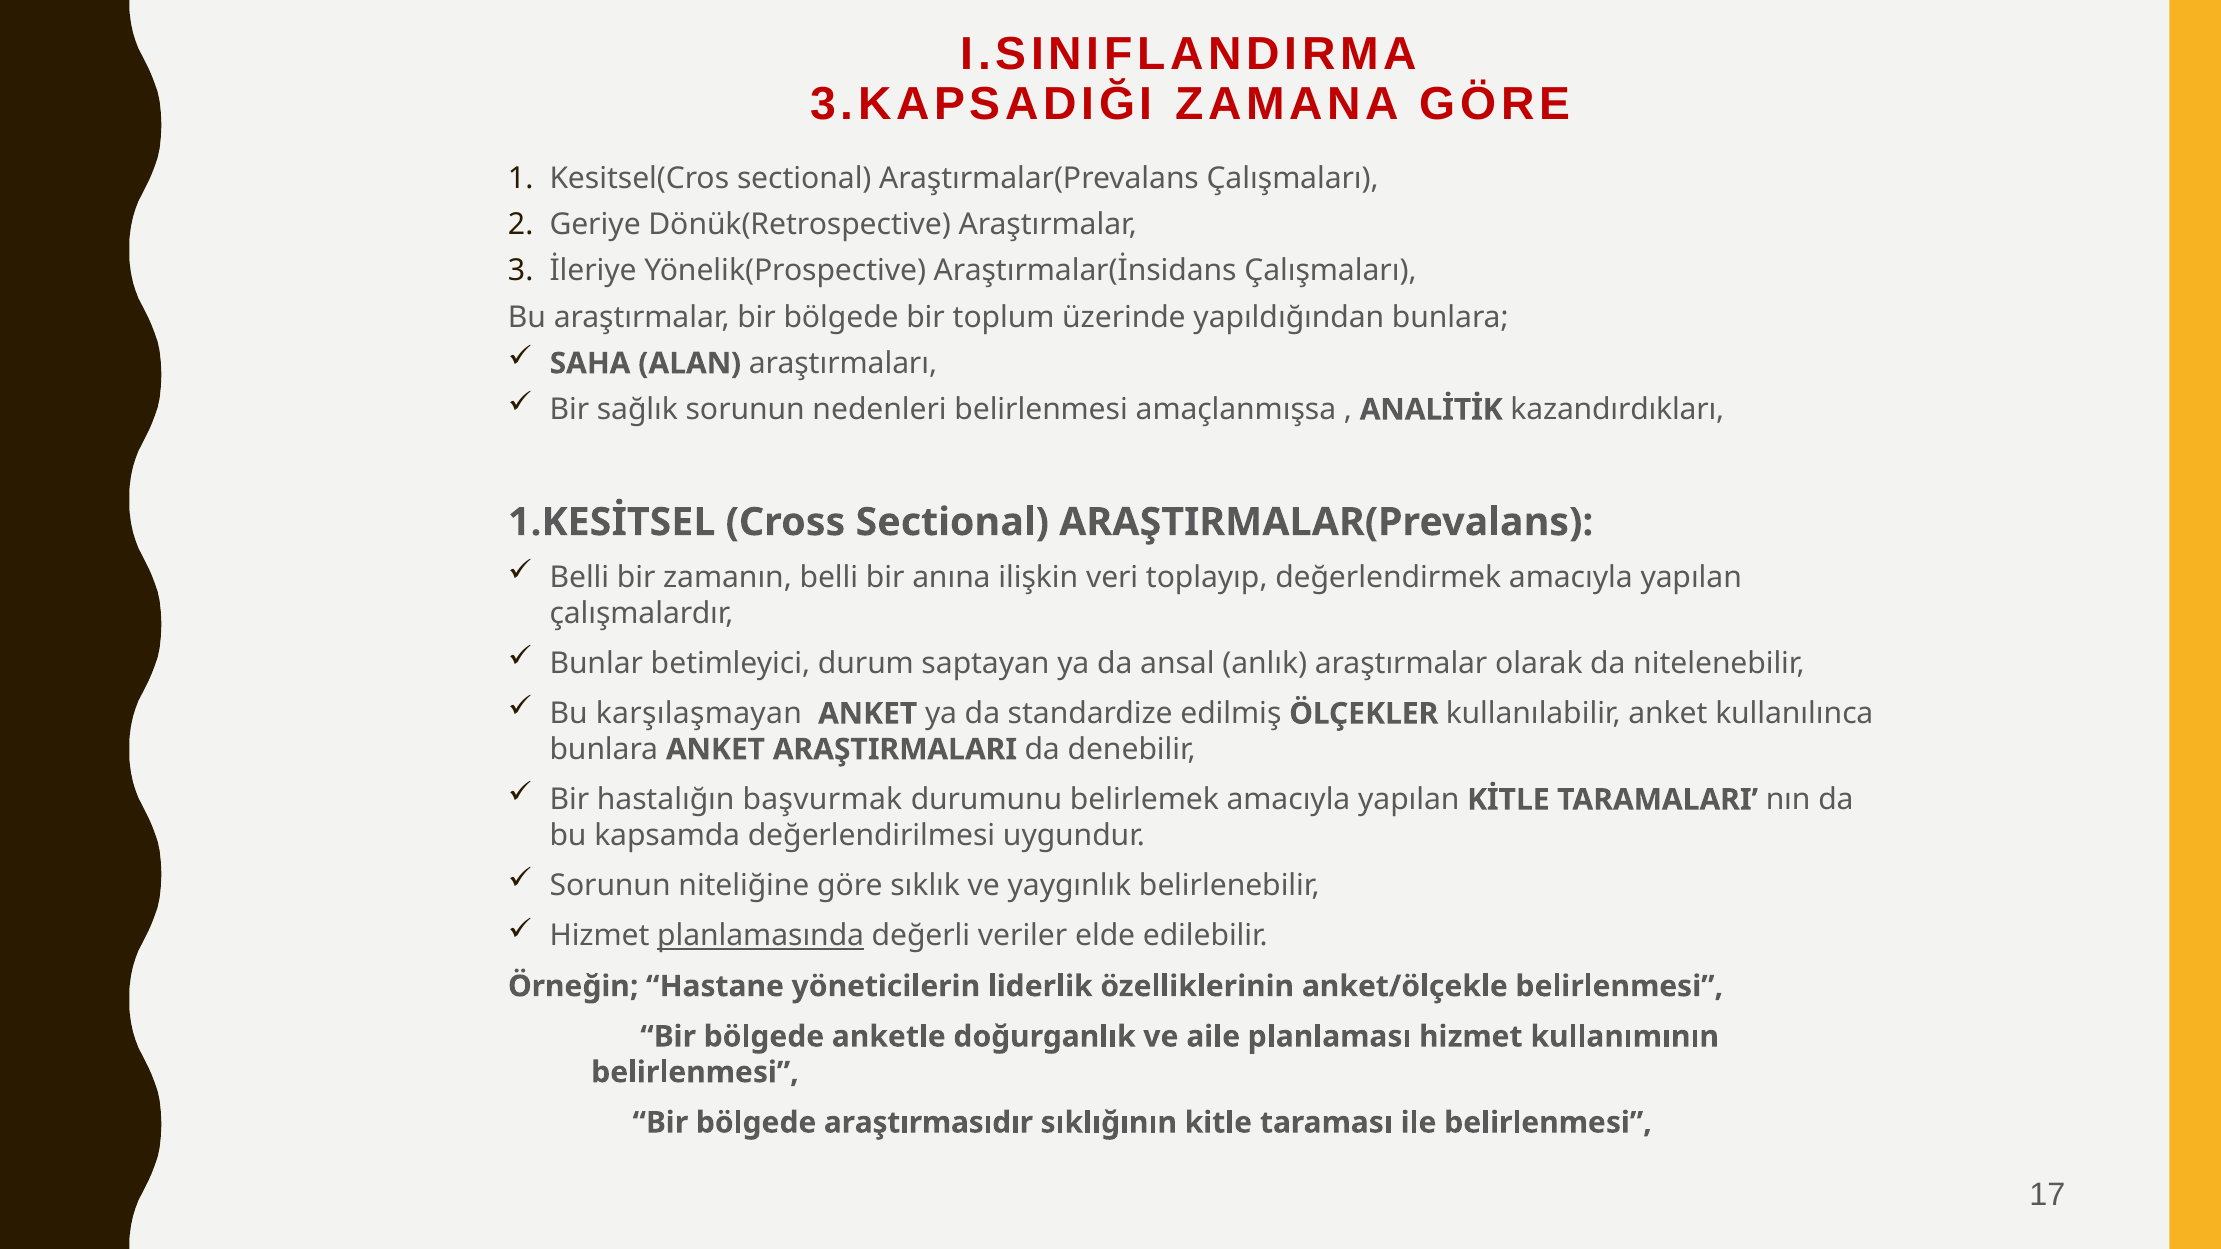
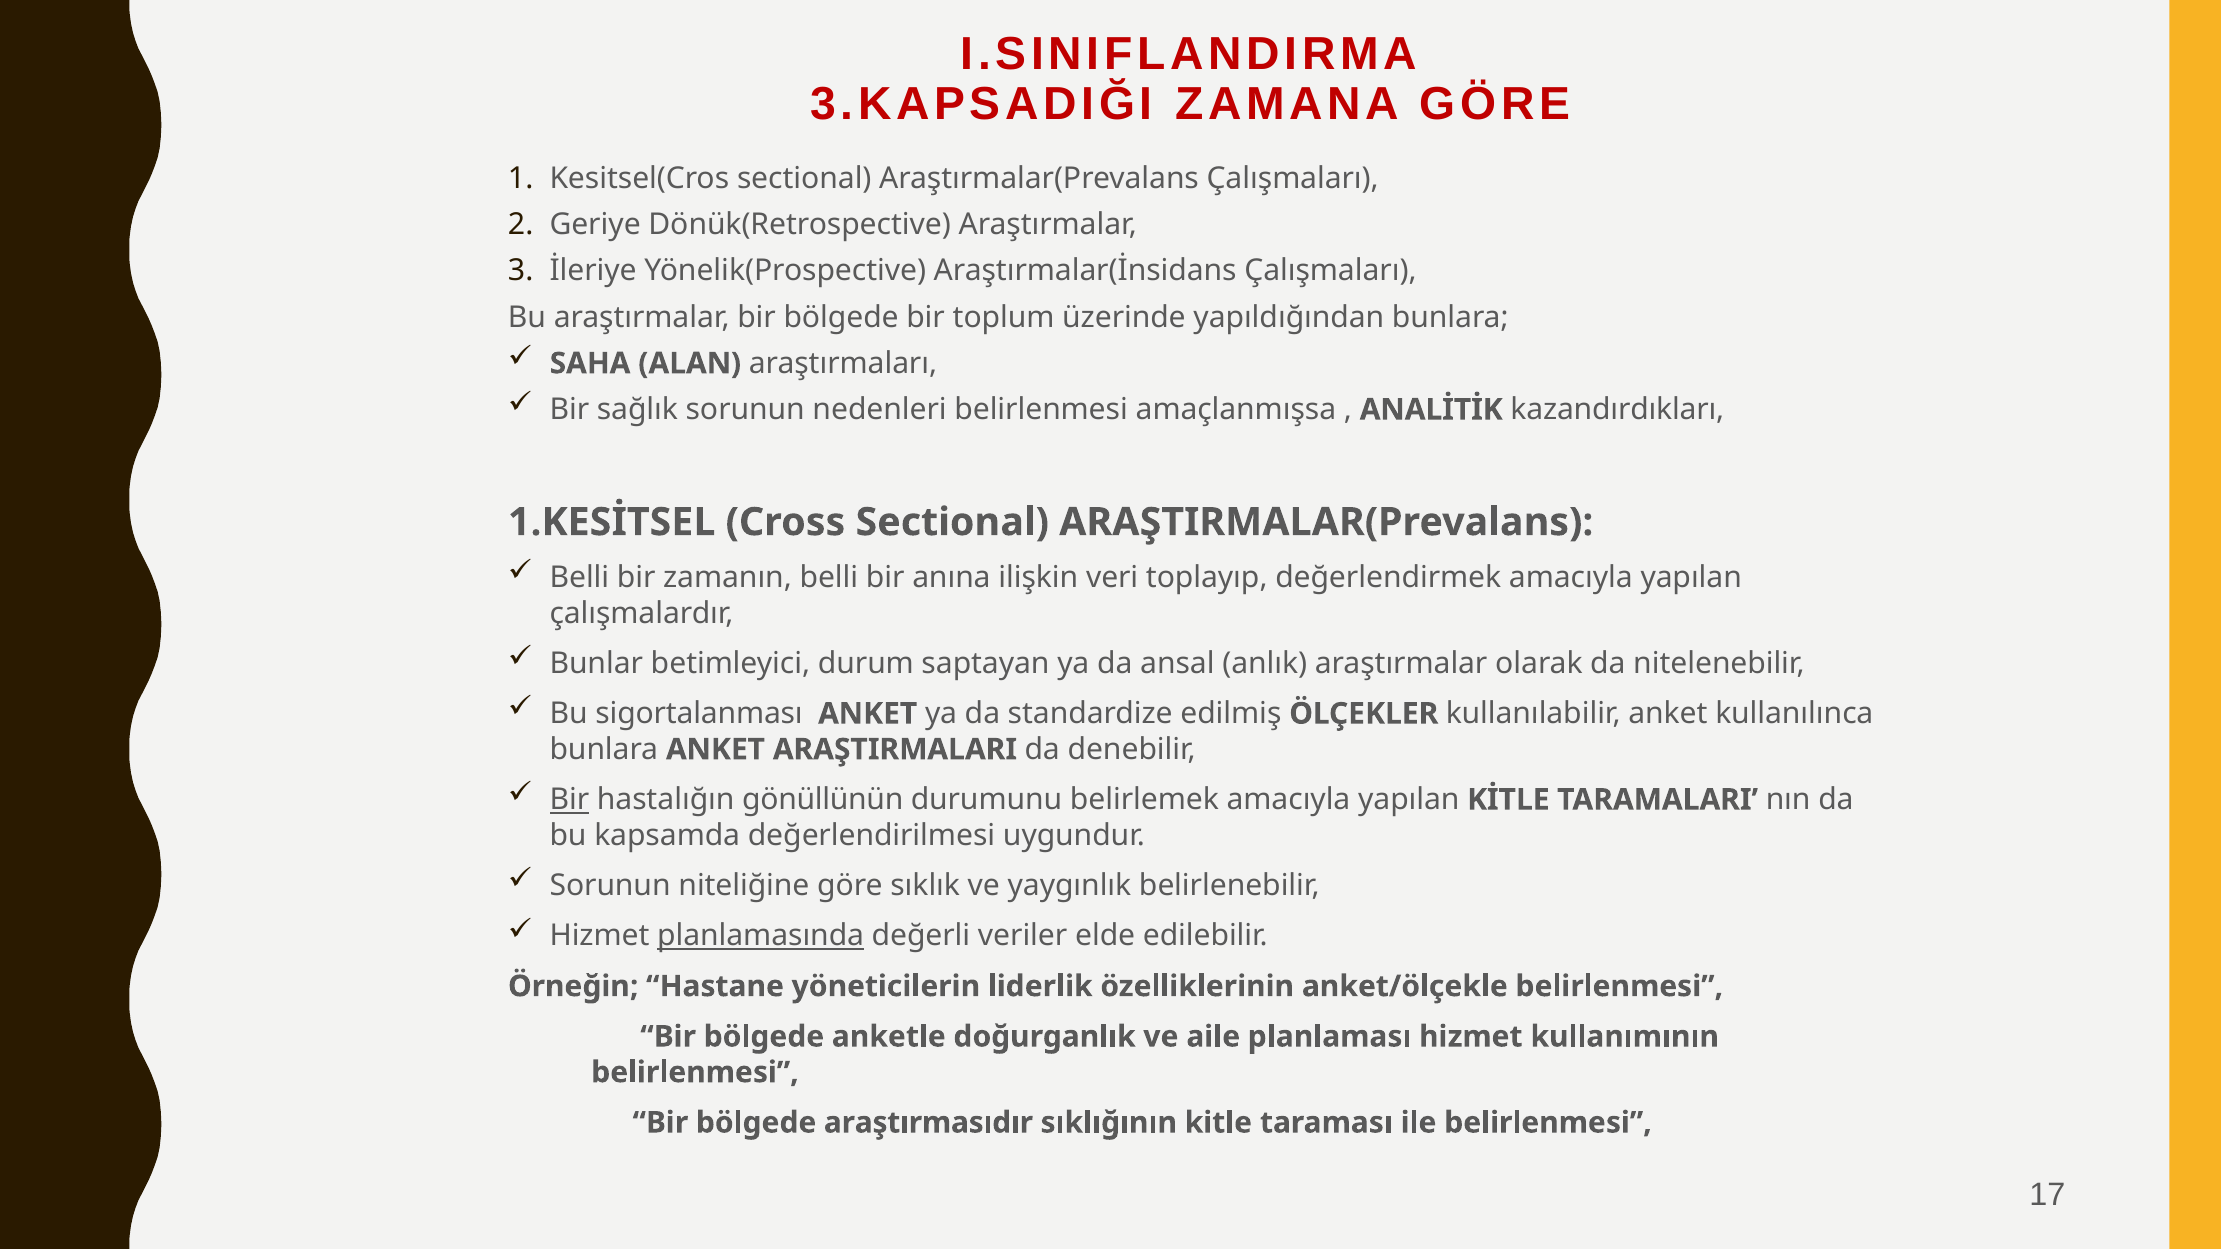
karşılaşmayan: karşılaşmayan -> sigortalanması (699, 714)
Bir underline: none -> present (569, 800)
başvurmak: başvurmak -> gönüllünün (823, 800)
